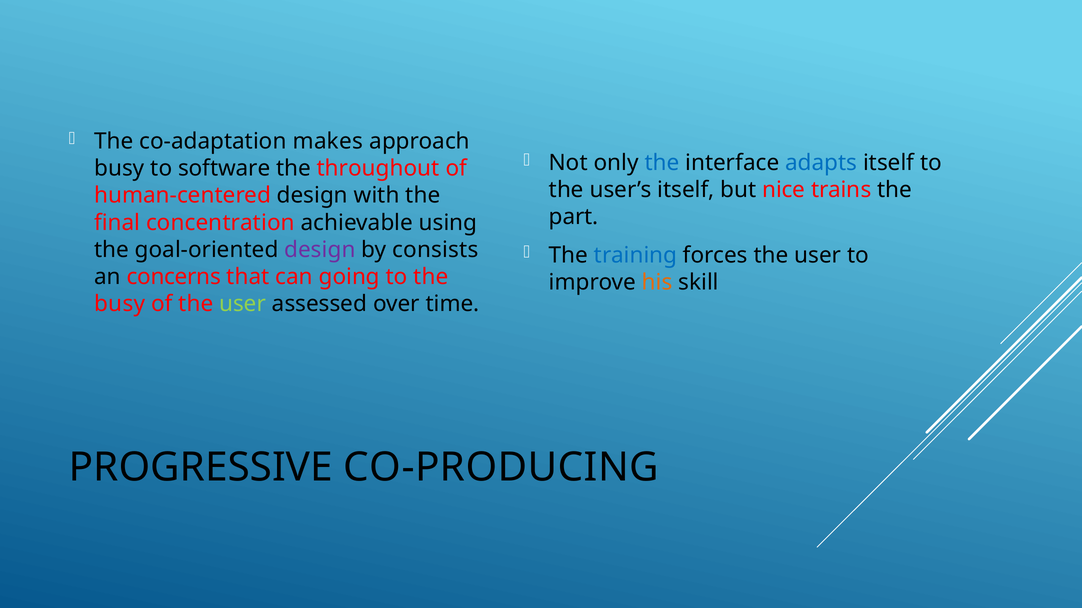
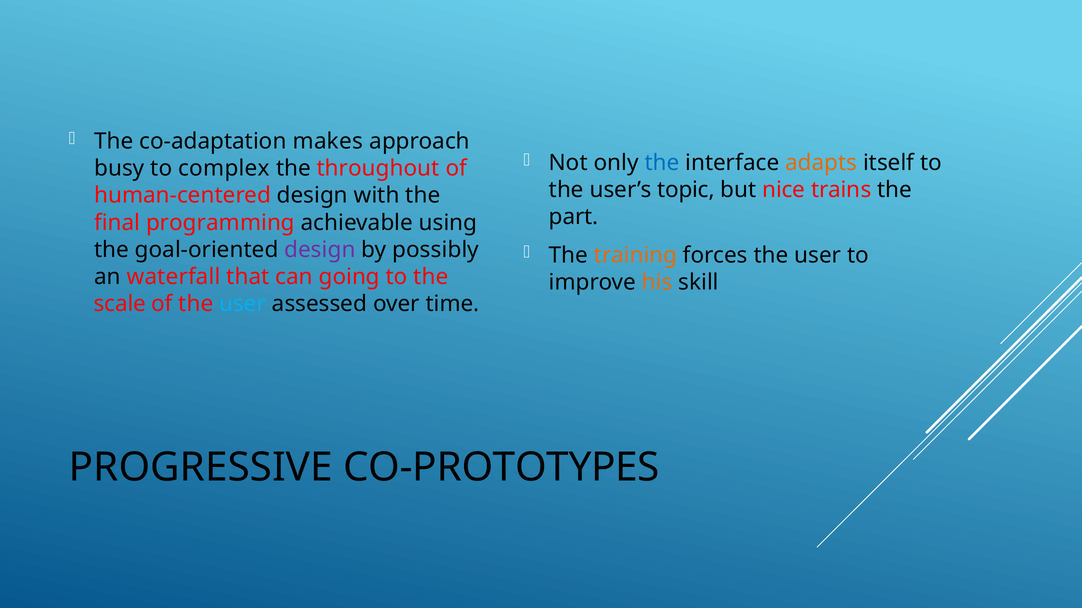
adapts colour: blue -> orange (821, 163)
software: software -> complex (224, 169)
user’s itself: itself -> topic (686, 190)
concentration: concentration -> programming (220, 223)
consists: consists -> possibly (436, 250)
training colour: blue -> orange (636, 256)
concerns: concerns -> waterfall (174, 277)
busy: busy -> scale (120, 304)
user colour: light green -> light blue (243, 304)
CO-PRODUCING: CO-PRODUCING -> CO-PROTOTYPES (501, 468)
